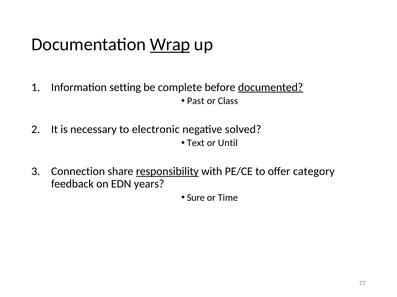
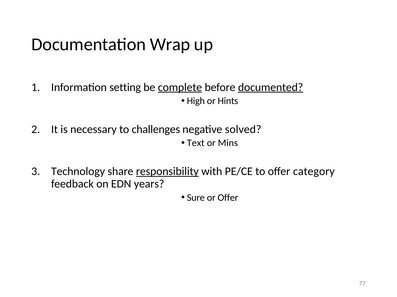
Wrap underline: present -> none (170, 45)
complete underline: none -> present (180, 87)
Past: Past -> High (196, 101)
Class: Class -> Hints (228, 101)
electronic: electronic -> challenges (156, 130)
Until: Until -> Mins (228, 143)
Connection: Connection -> Technology (78, 172)
or Time: Time -> Offer (228, 198)
